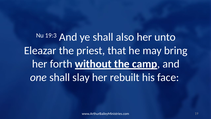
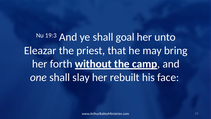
also: also -> goal (125, 37)
